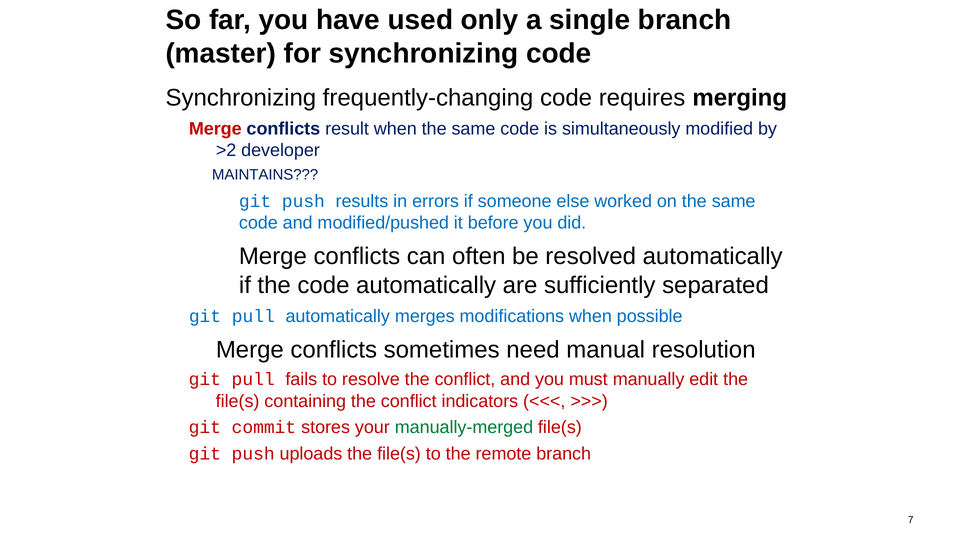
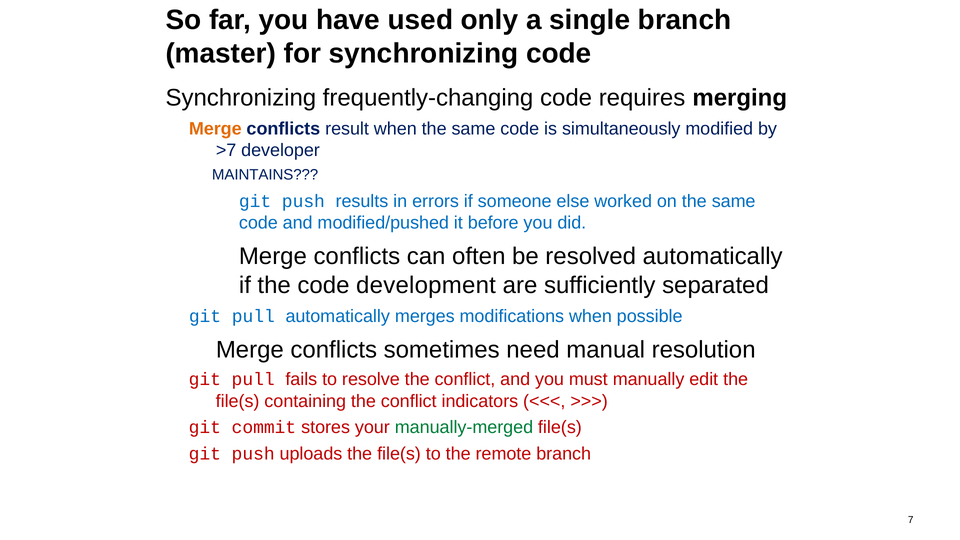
Merge colour: red -> orange (215, 129)
>2: >2 -> >7 (226, 150)
code automatically: automatically -> development (426, 285)
